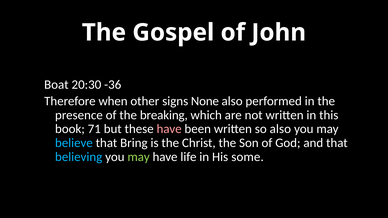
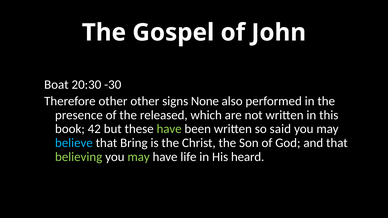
-36: -36 -> -30 (113, 85)
Therefore when: when -> other (113, 101)
breaking: breaking -> released (164, 115)
71: 71 -> 42 (94, 129)
have colour: pink -> light green (169, 129)
so also: also -> said (280, 129)
believing colour: light blue -> light green (79, 157)
some: some -> heard (248, 157)
